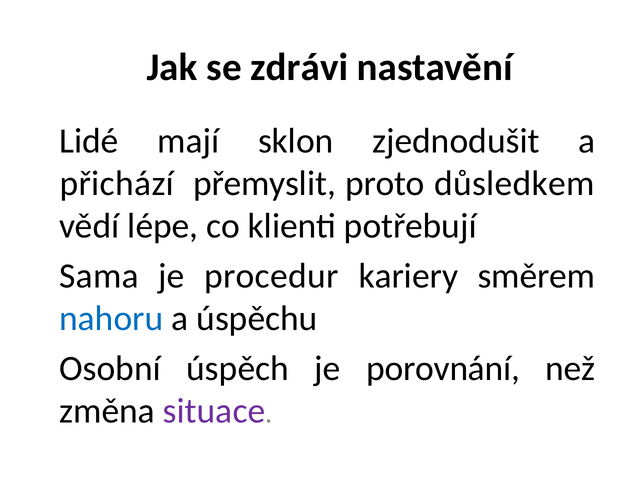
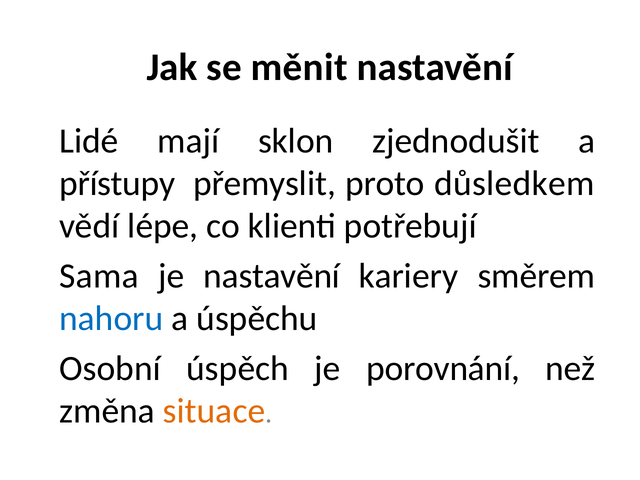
zdrávi: zdrávi -> měnit (299, 67)
přichází: přichází -> přístupy (117, 184)
je procedur: procedur -> nastavění (272, 276)
situace colour: purple -> orange (214, 411)
